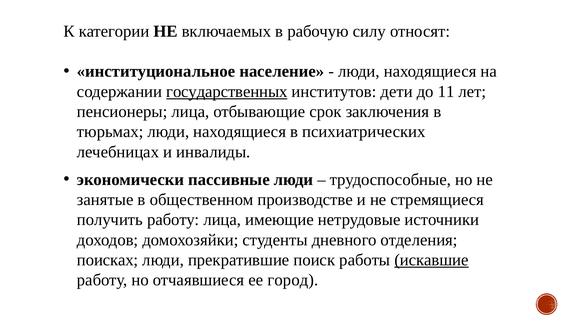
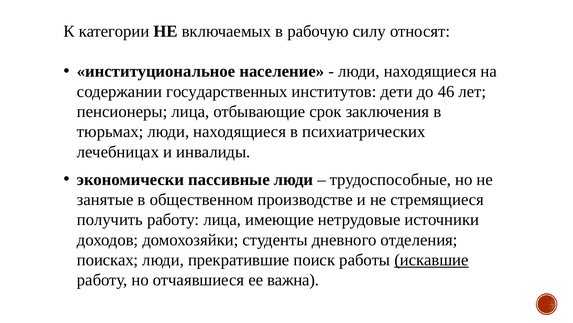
государственных underline: present -> none (227, 91)
11: 11 -> 46 (446, 91)
город: город -> важна (293, 279)
